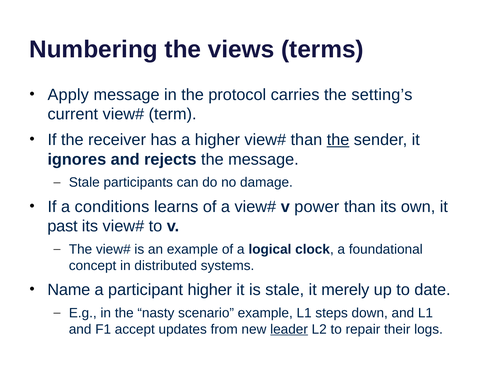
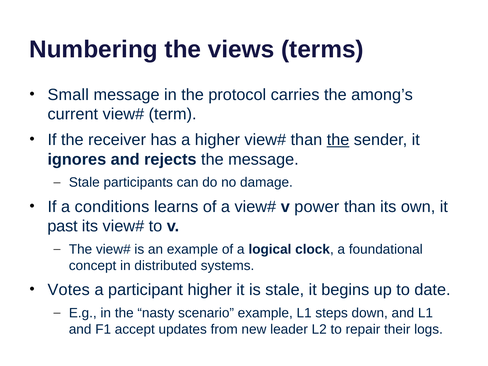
Apply: Apply -> Small (68, 95)
setting’s: setting’s -> among’s (382, 95)
Name: Name -> Votes (69, 290)
merely: merely -> begins (345, 290)
leader underline: present -> none (289, 329)
